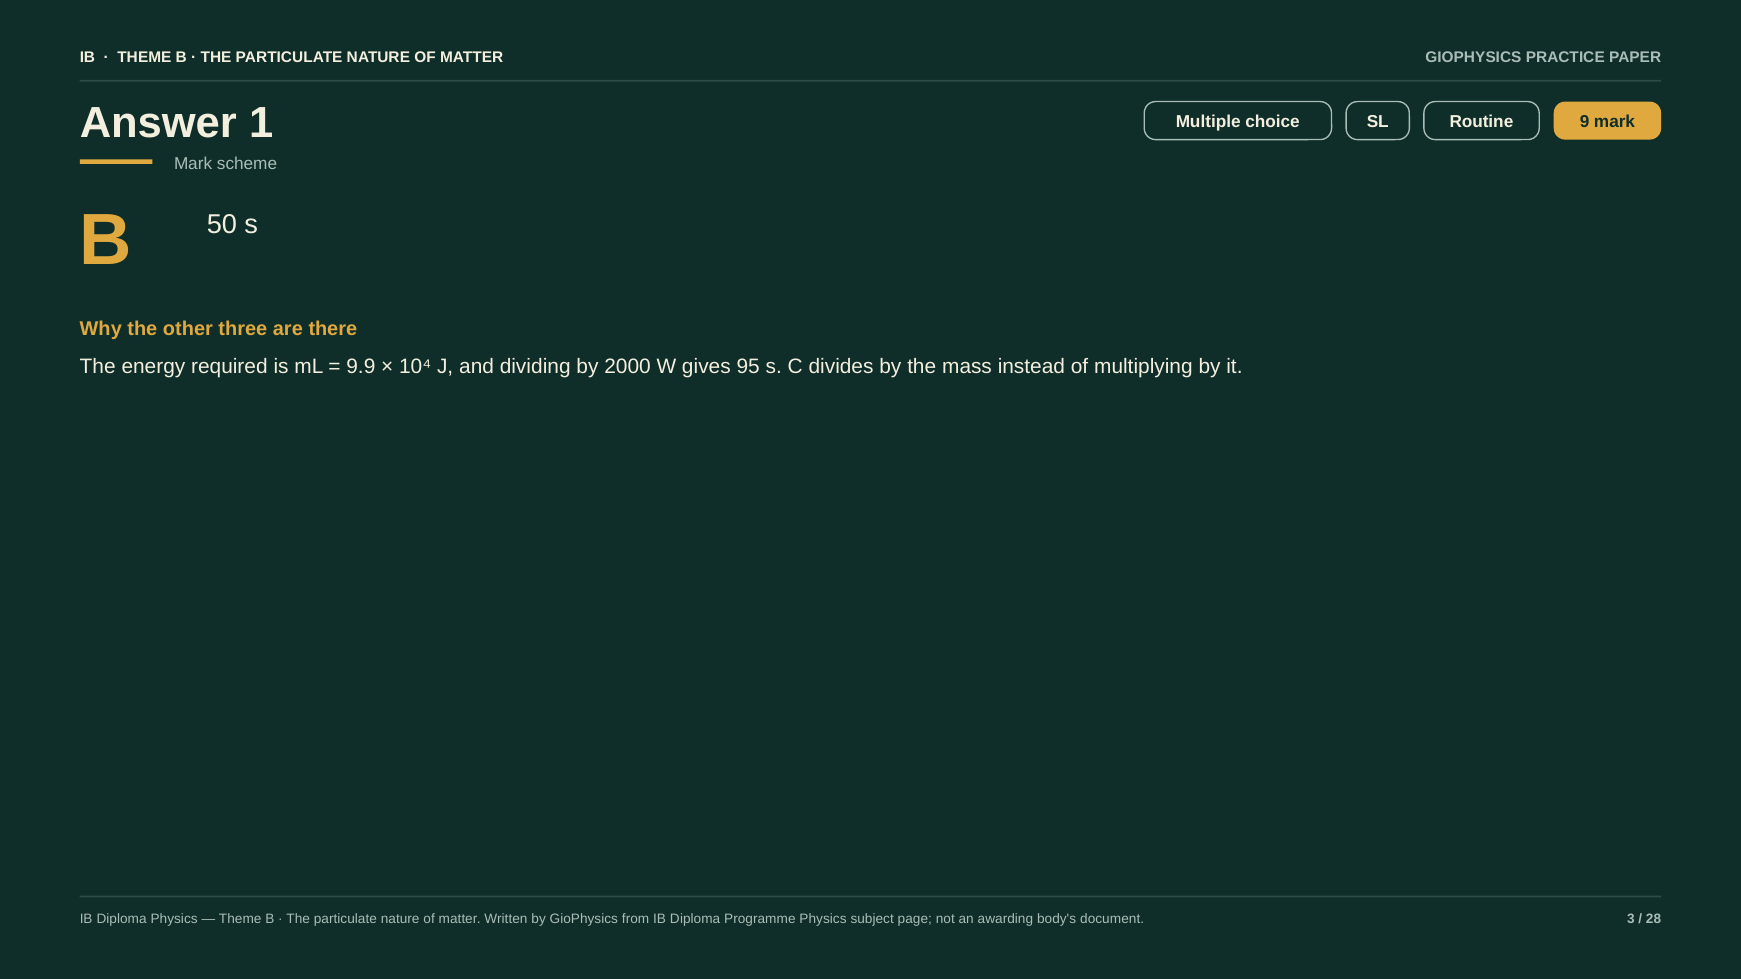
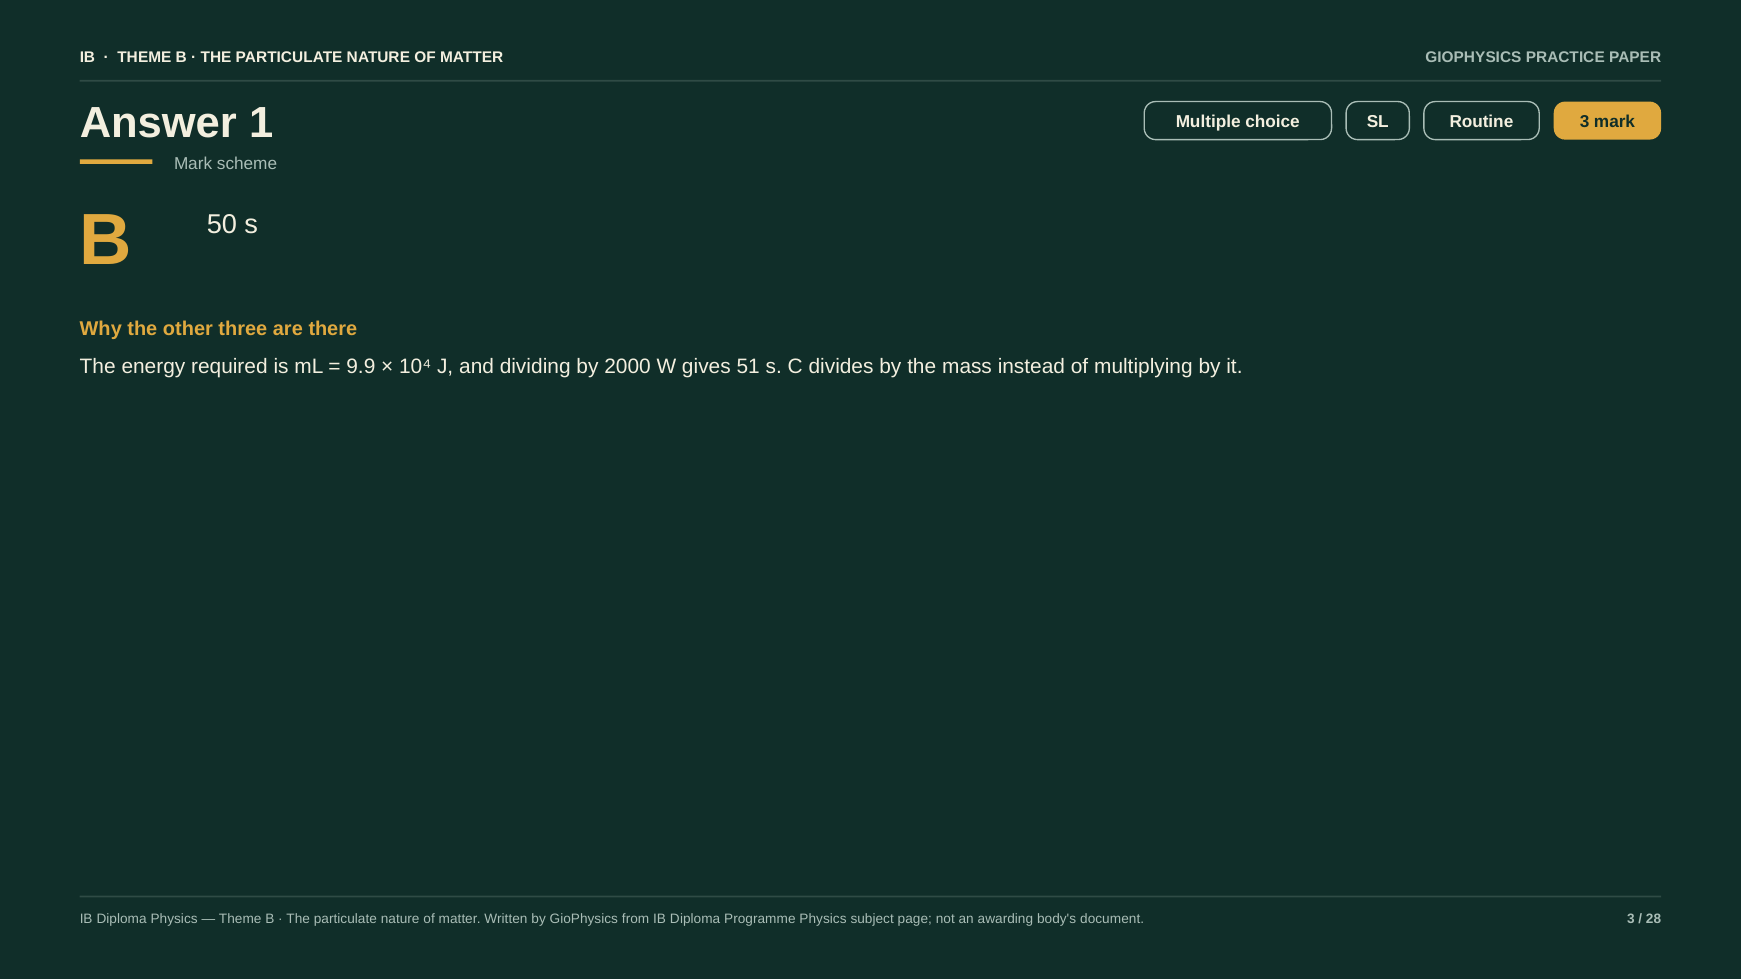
1 9: 9 -> 3 (1585, 122)
95: 95 -> 51 (748, 366)
